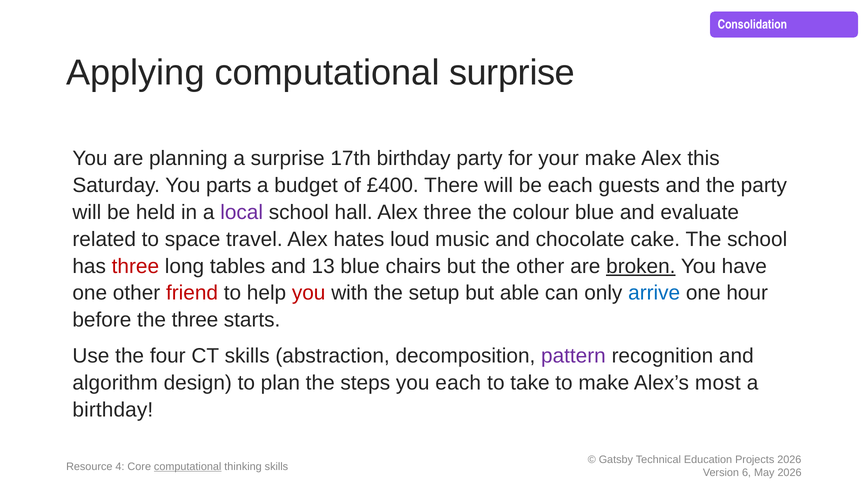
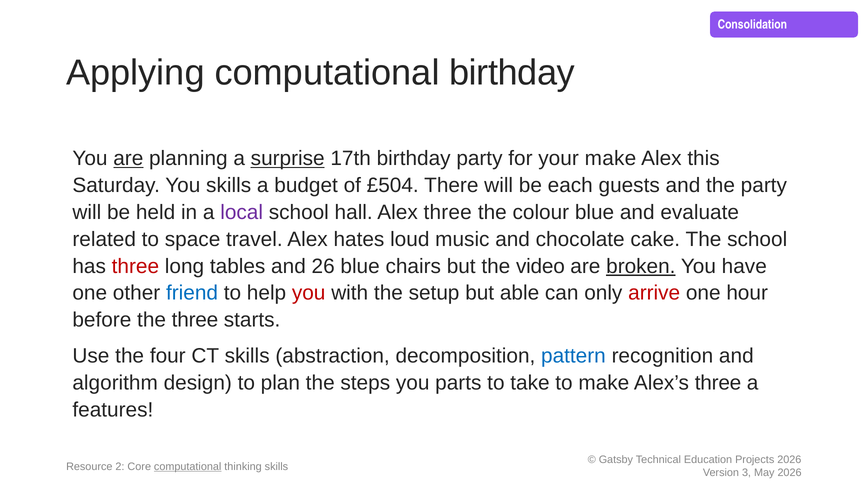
computational surprise: surprise -> birthday (512, 73)
are underline: none -> present (128, 159)
surprise underline: none -> present (288, 159)
You parts: parts -> skills (229, 186)
£400: £400 -> £504 (393, 186)
13: 13 -> 26 (323, 266)
the other: other -> video (540, 266)
friend colour: red -> blue (192, 293)
arrive colour: blue -> red (654, 293)
pattern colour: purple -> blue (573, 356)
you each: each -> parts (458, 383)
Alex’s most: most -> three (718, 383)
birthday: birthday -> features (113, 410)
4: 4 -> 2 (120, 467)
6: 6 -> 3 (747, 473)
